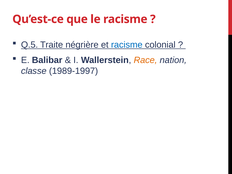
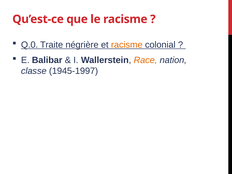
Q.5: Q.5 -> Q.0 (30, 45)
racisme colour: blue -> orange (127, 45)
1989-1997: 1989-1997 -> 1945-1997 (74, 71)
